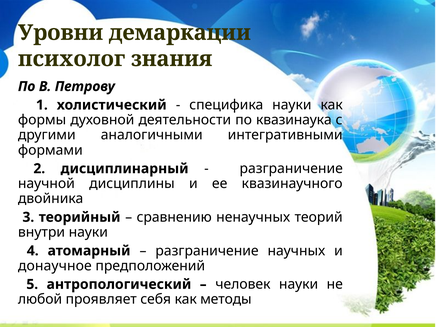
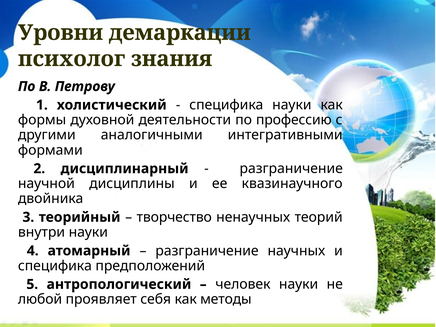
квазинаука: квазинаука -> профессию (294, 120)
сравнению: сравнению -> творчество (174, 217)
донаучное: донаучное -> специфика (55, 266)
